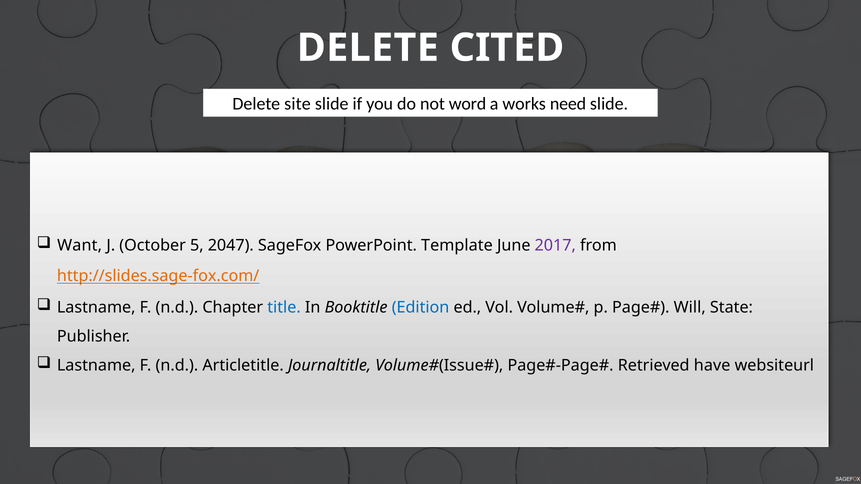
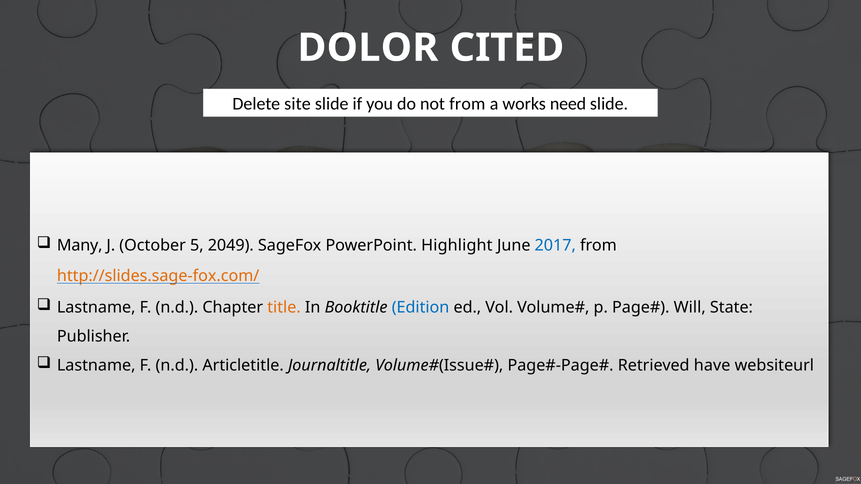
DELETE: DELETE -> DOLOR (368, 48)
not word: word -> from (467, 104)
Want: Want -> Many (80, 246)
2047: 2047 -> 2049 (231, 246)
Template: Template -> Highlight (457, 246)
2017 colour: purple -> blue (555, 246)
title colour: blue -> orange (284, 308)
